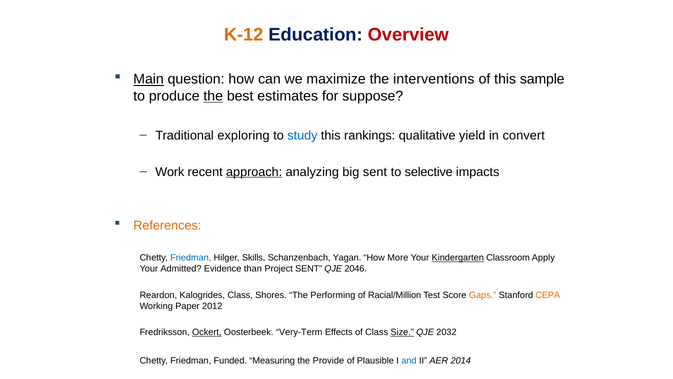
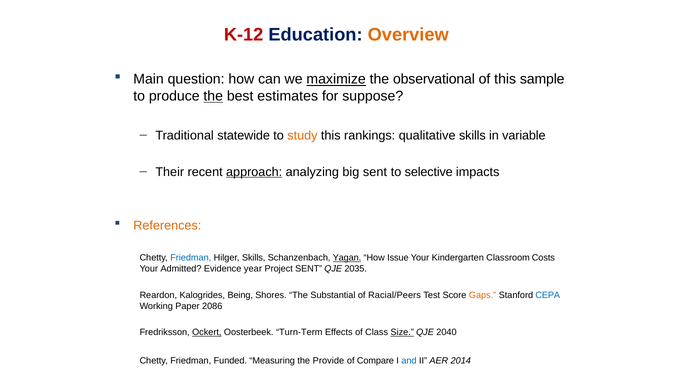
K-12 colour: orange -> red (244, 34)
Overview colour: red -> orange (408, 34)
Main underline: present -> none (149, 79)
maximize underline: none -> present (336, 79)
interventions: interventions -> observational (434, 79)
exploring: exploring -> statewide (244, 135)
study colour: blue -> orange (302, 135)
qualitative yield: yield -> skills (472, 135)
convert: convert -> variable (524, 135)
Work: Work -> Their (170, 172)
Yagan underline: none -> present (347, 257)
More: More -> Issue (398, 257)
Kindergarten underline: present -> none (458, 257)
Apply: Apply -> Costs (543, 257)
than: than -> year (253, 268)
2046: 2046 -> 2035 (356, 268)
Kalogrides Class: Class -> Being (240, 295)
Performing: Performing -> Substantial (333, 295)
Racial/Million: Racial/Million -> Racial/Peers (395, 295)
CEPA colour: orange -> blue (548, 295)
2012: 2012 -> 2086 (212, 306)
Very-Term: Very-Term -> Turn-Term (299, 332)
2032: 2032 -> 2040 (446, 332)
Plausible: Plausible -> Compare (375, 360)
